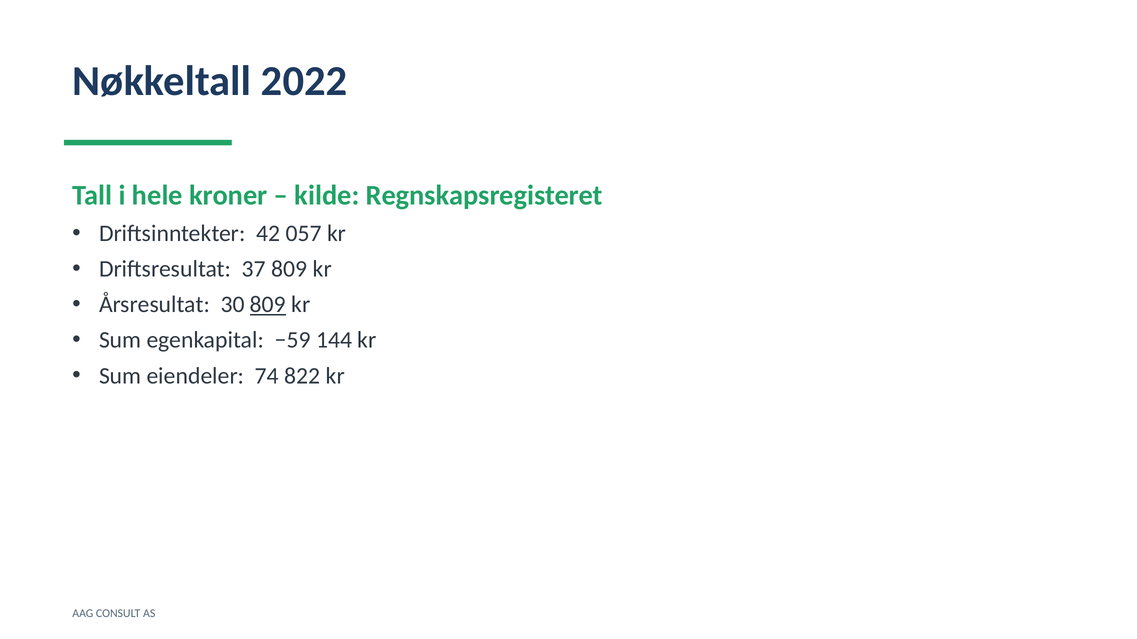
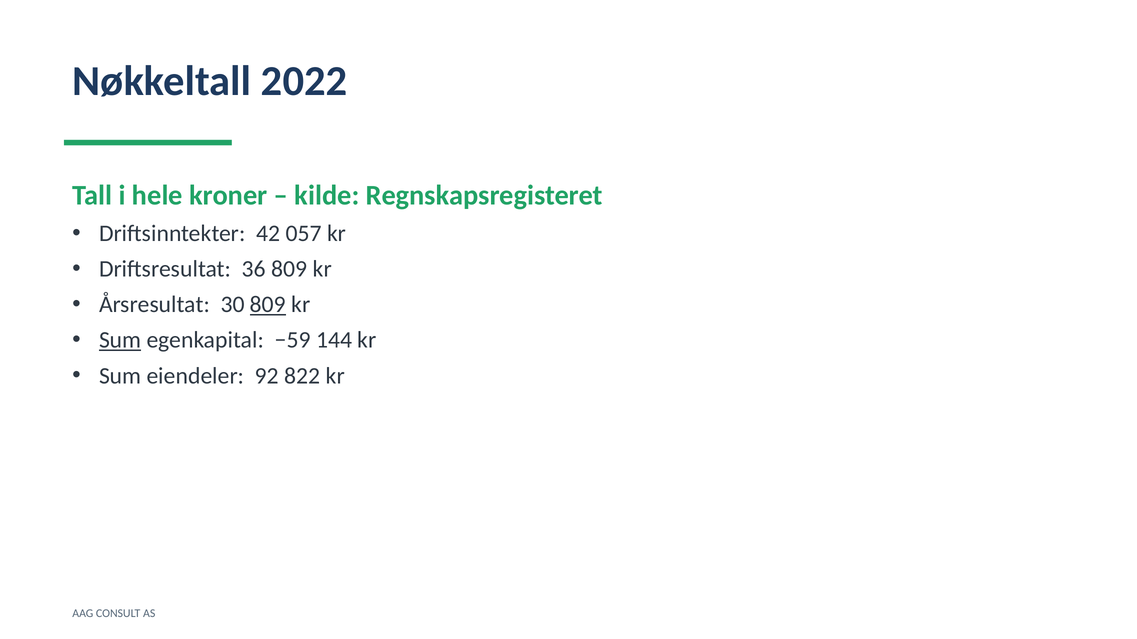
37: 37 -> 36 (254, 269)
Sum underline: none -> present (120, 340)
74: 74 -> 92 (267, 376)
